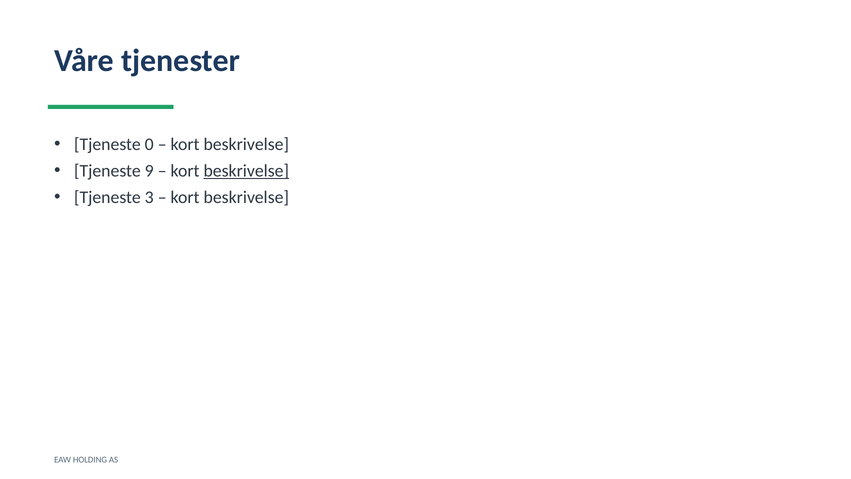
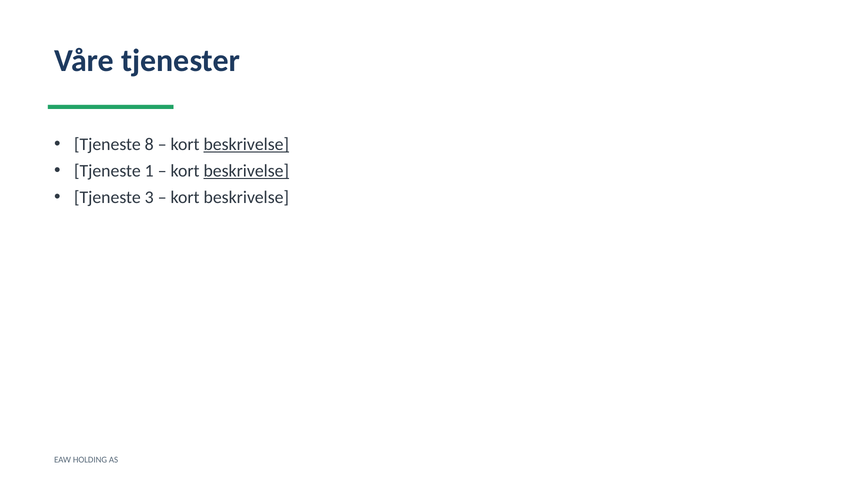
0: 0 -> 8 (149, 144)
beskrivelse underline: none -> present (246, 144)
9: 9 -> 1 (149, 171)
